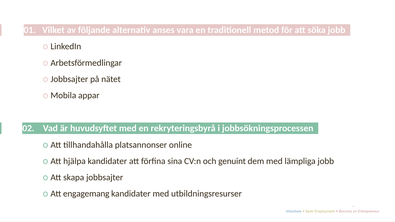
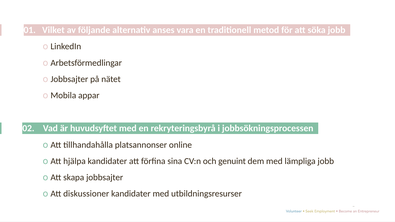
engagemang: engagemang -> diskussioner (86, 194)
